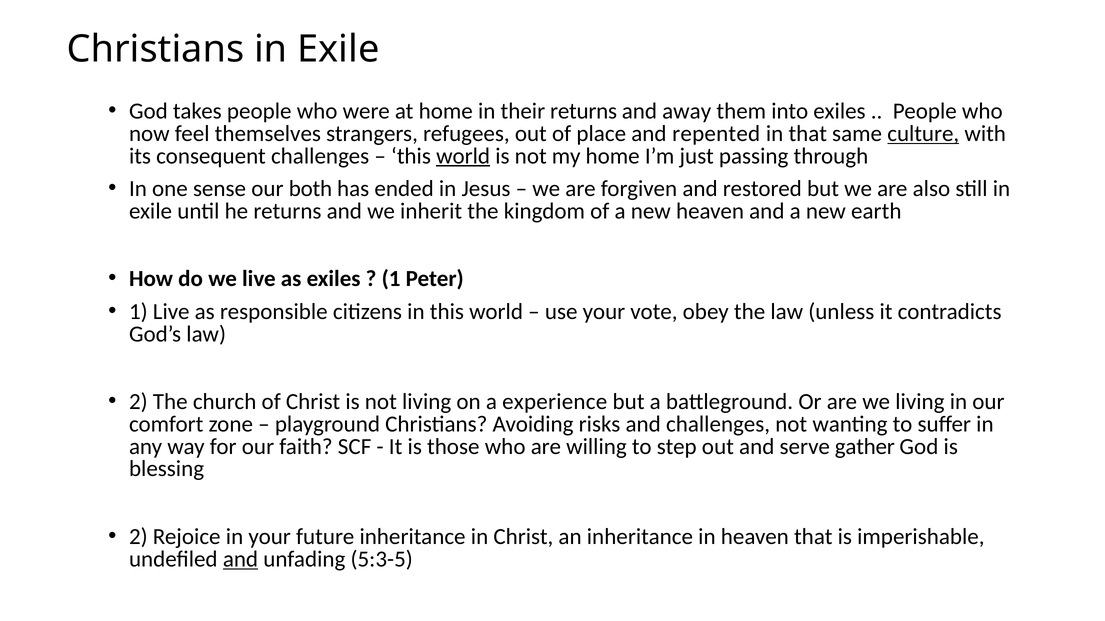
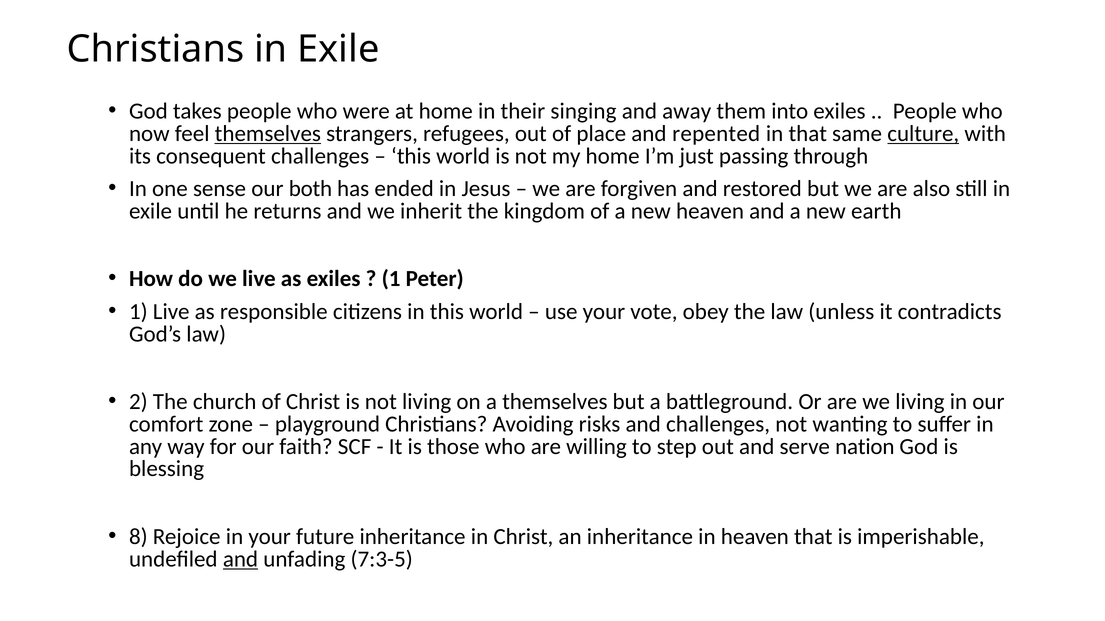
their returns: returns -> singing (583, 111)
themselves underline: none -> present (268, 134)
world underline: present -> none (463, 156)
a experience: experience -> themselves (555, 402)
gather: gather -> nation (865, 447)
2: 2 -> 8 (138, 537)
5:3-5: 5:3-5 -> 7:3-5 (382, 560)
